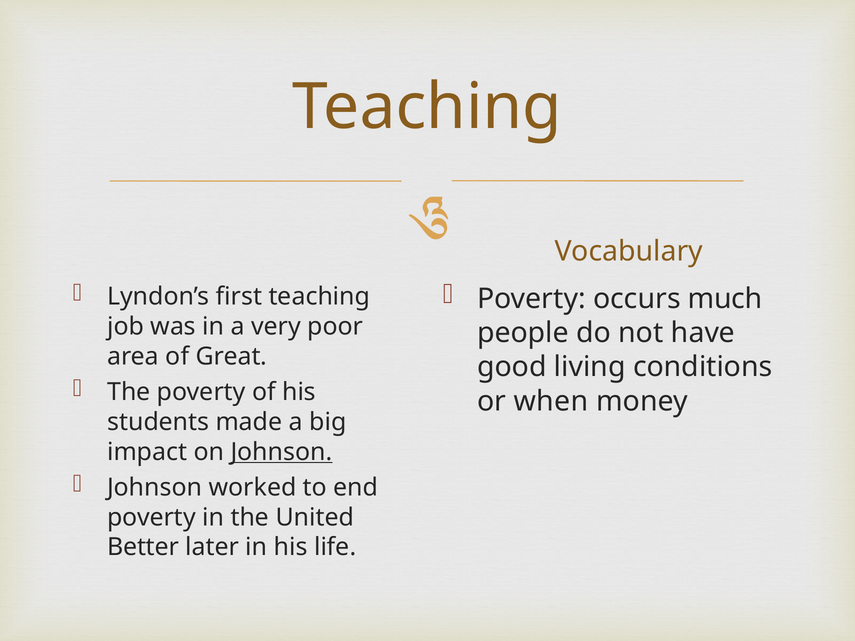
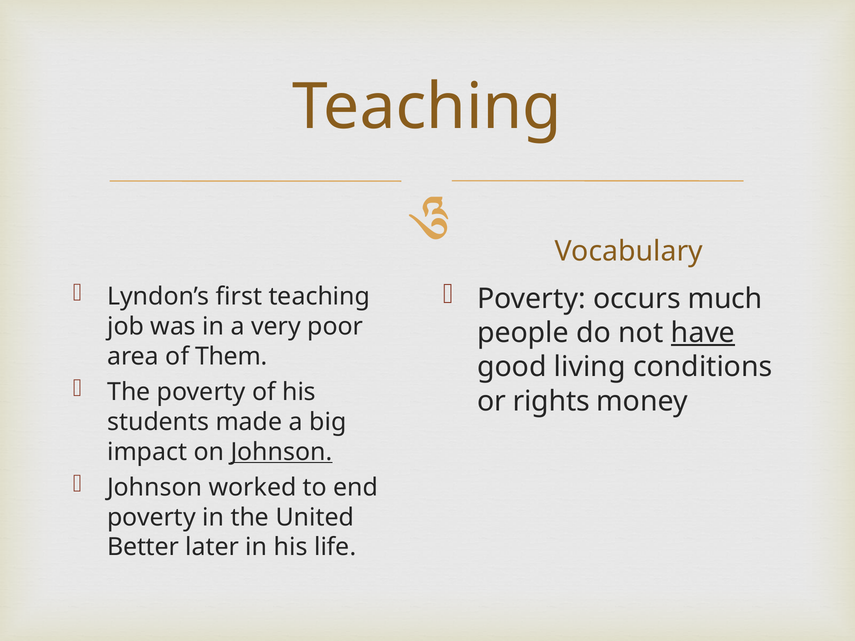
have underline: none -> present (703, 333)
Great: Great -> Them (231, 356)
when: when -> rights (551, 401)
